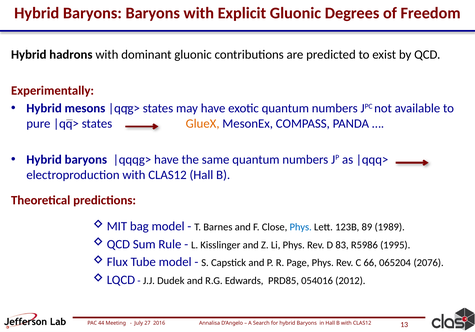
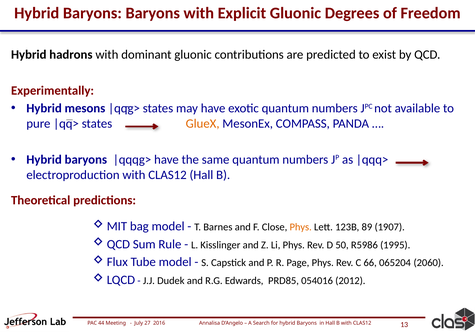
Phys colour: blue -> orange (301, 227)
1989: 1989 -> 1907 (390, 227)
83: 83 -> 50 (342, 245)
2076: 2076 -> 2060 (429, 263)
